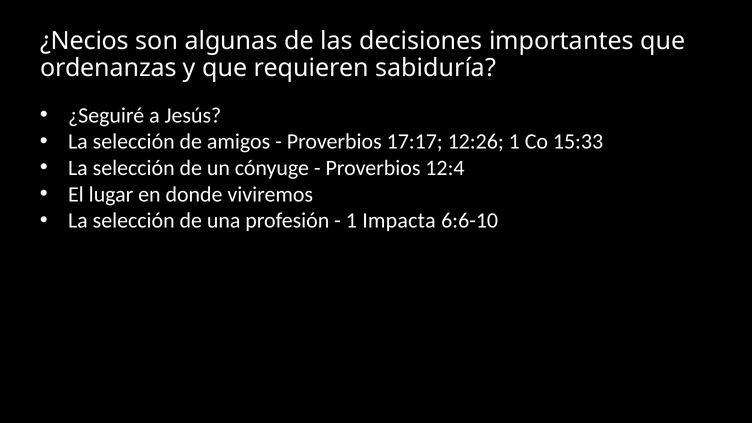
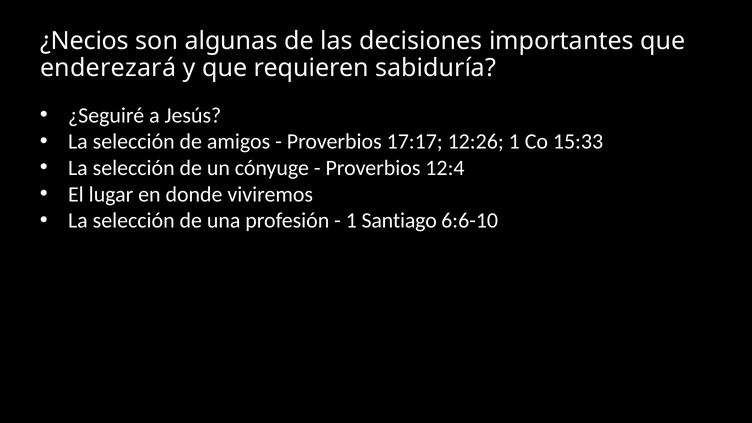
ordenanzas: ordenanzas -> enderezará (108, 68)
Impacta: Impacta -> Santiago (399, 221)
